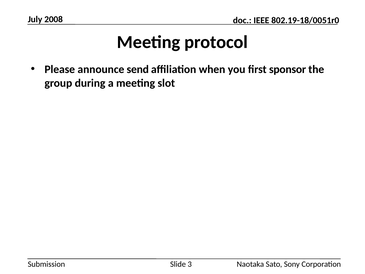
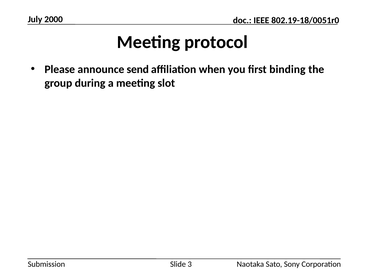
2008: 2008 -> 2000 (54, 19)
sponsor: sponsor -> binding (287, 69)
